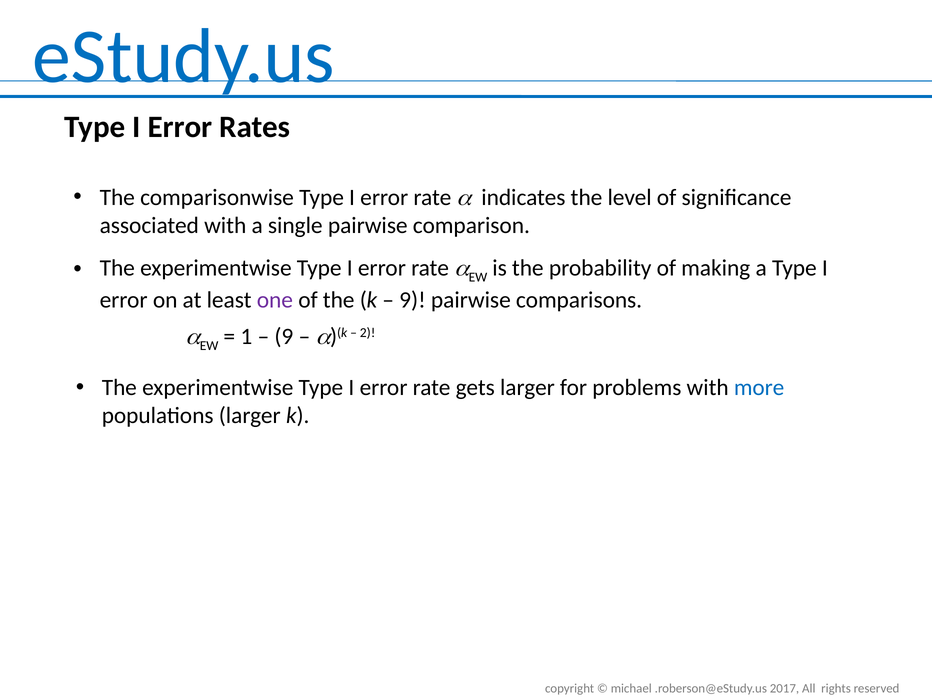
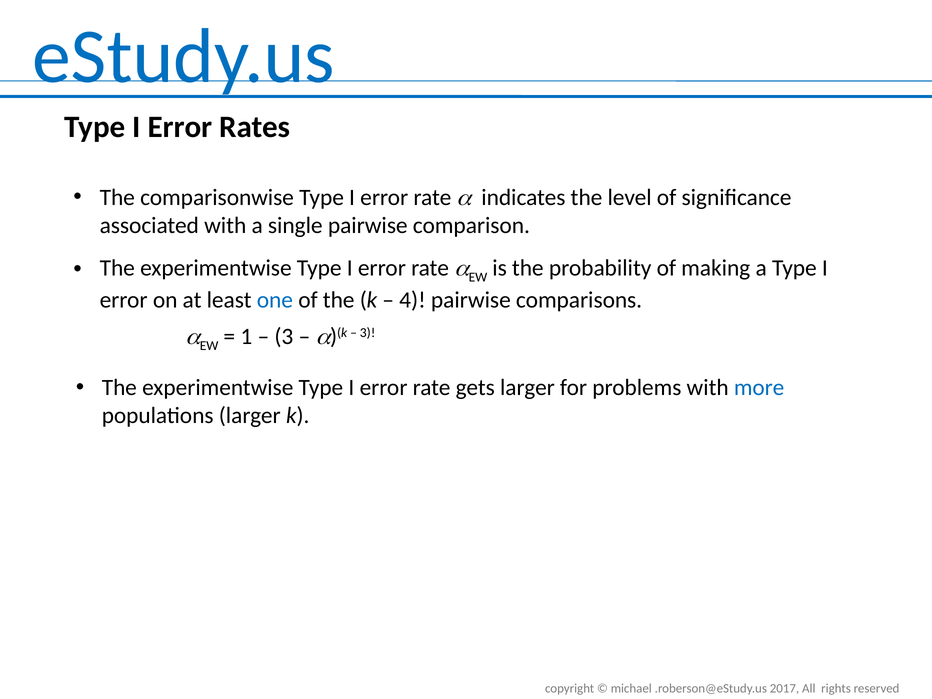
one colour: purple -> blue (275, 300)
9: 9 -> 4 (413, 300)
9: 9 -> 3 (284, 337)
2: 2 -> 3 (368, 333)
